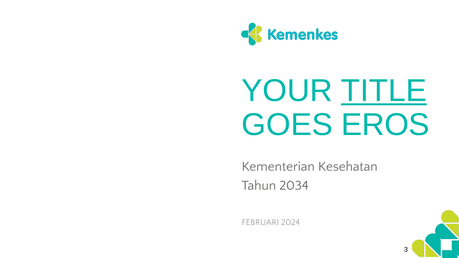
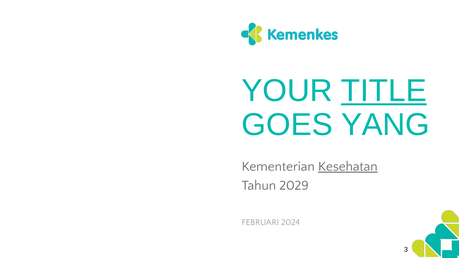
EROS: EROS -> YANG (385, 125)
Kesehatan underline: none -> present (348, 166)
2034: 2034 -> 2029 (294, 186)
